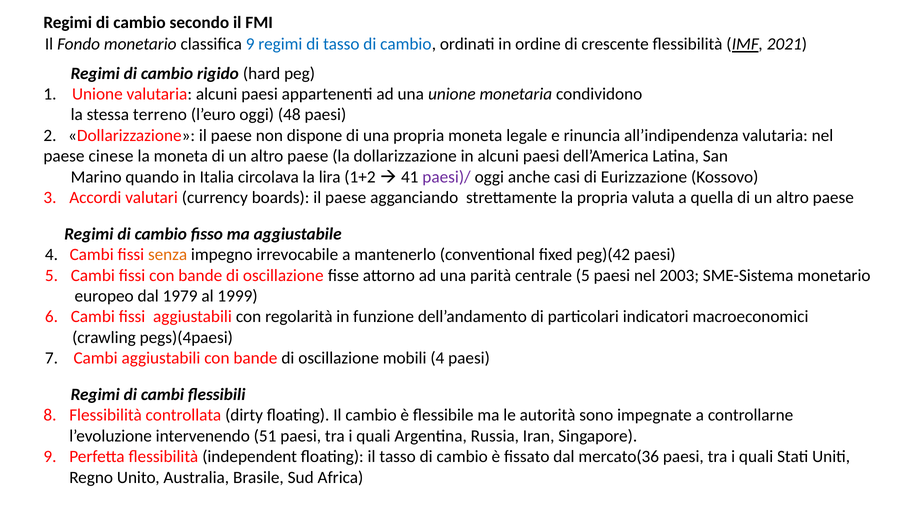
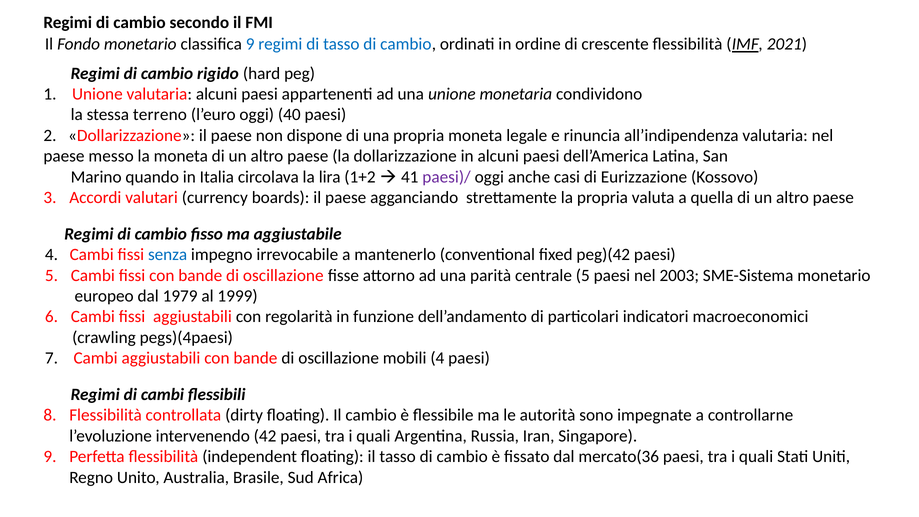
48: 48 -> 40 (289, 115)
cinese: cinese -> messo (111, 156)
senza colour: orange -> blue (168, 255)
51: 51 -> 42 (265, 436)
